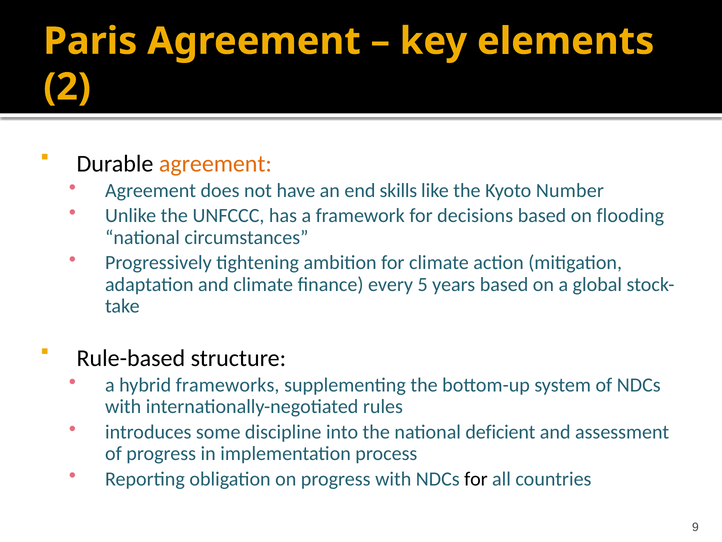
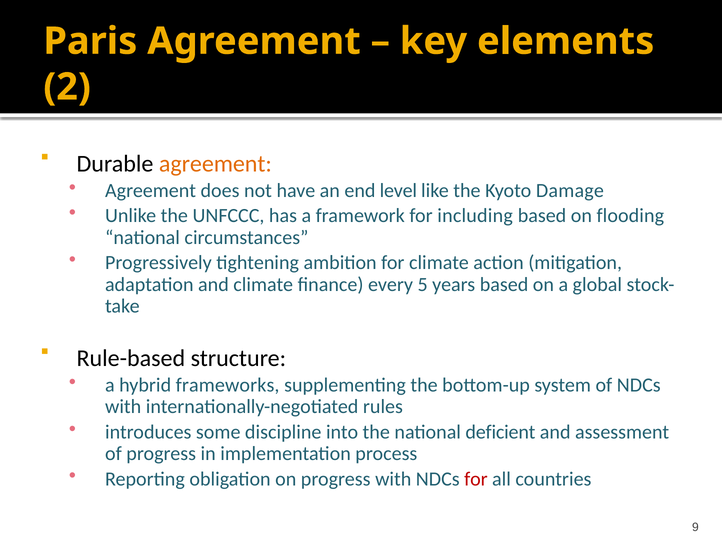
skills: skills -> level (398, 190)
Number: Number -> Damage (570, 190)
decisions: decisions -> including (475, 216)
for colour: black -> red (476, 479)
